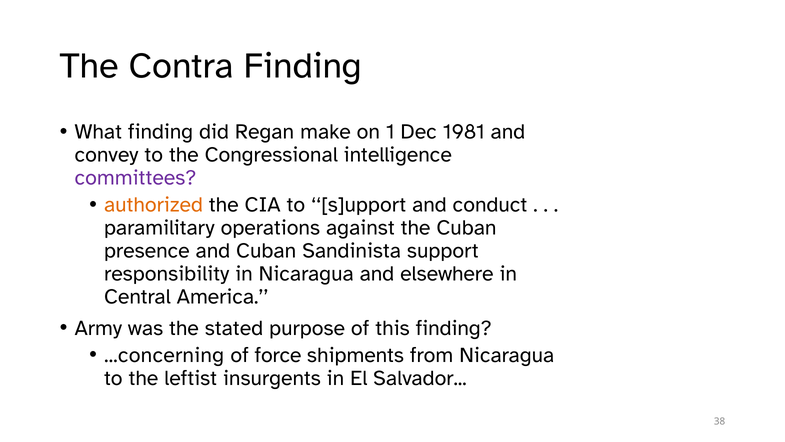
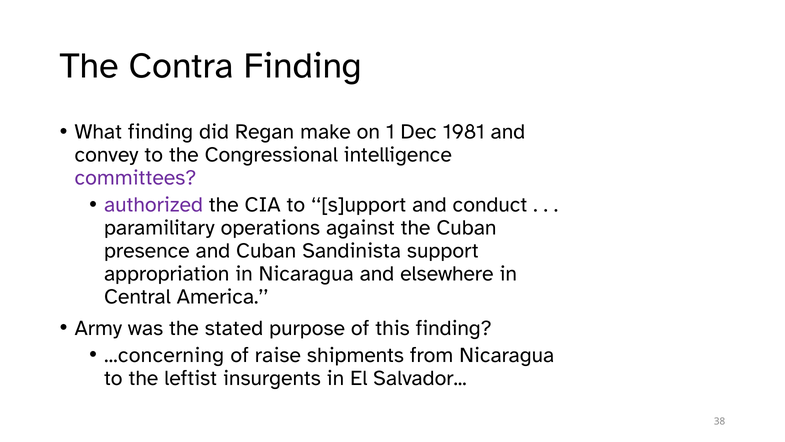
authorized colour: orange -> purple (153, 205)
responsibility: responsibility -> appropriation (167, 274)
force: force -> raise (278, 355)
